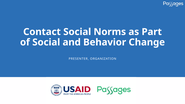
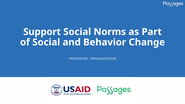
Contact: Contact -> Support (42, 32)
